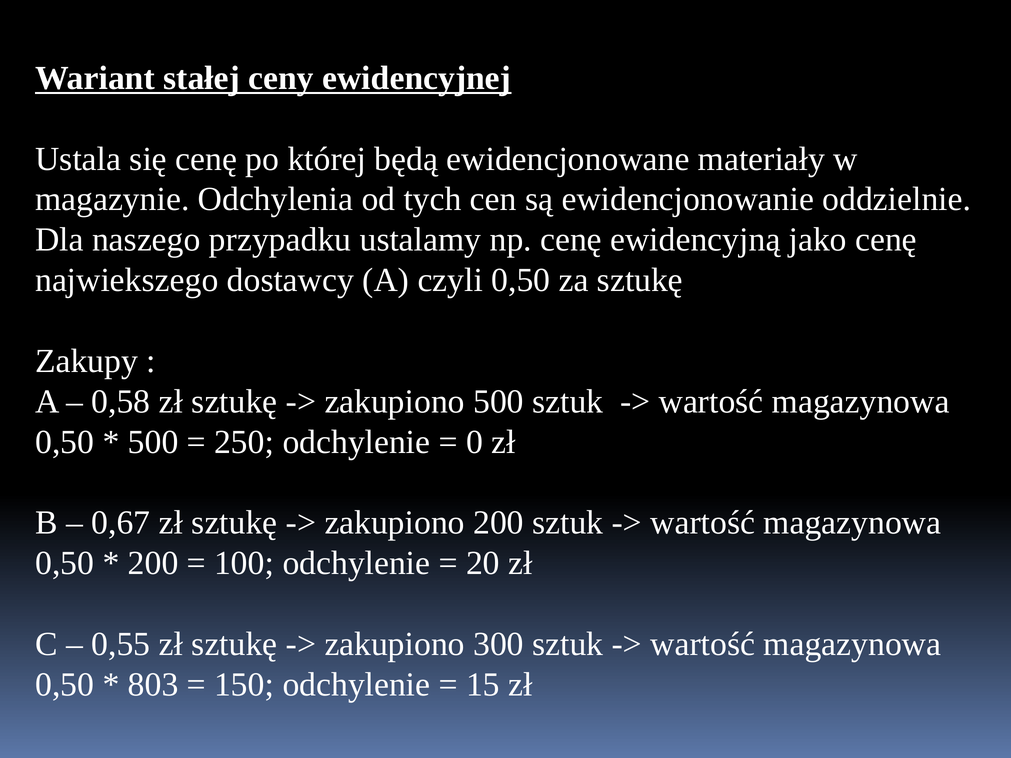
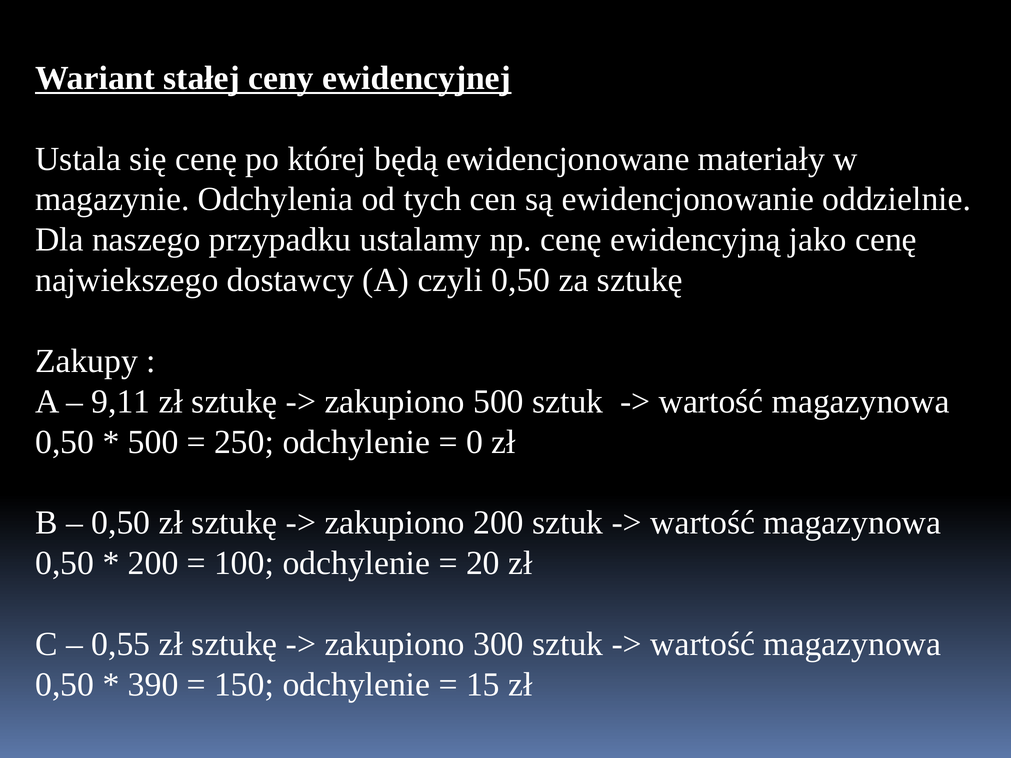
0,58: 0,58 -> 9,11 (121, 402)
0,67: 0,67 -> 0,50 (121, 523)
803: 803 -> 390 (153, 685)
